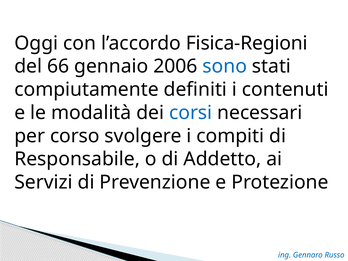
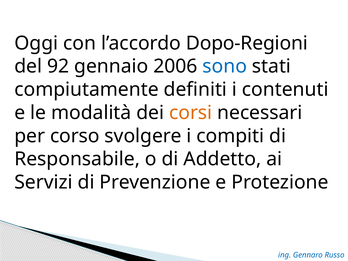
Fisica-Regioni: Fisica-Regioni -> Dopo-Regioni (247, 43)
66: 66 -> 92 (58, 66)
corsi colour: blue -> orange (191, 113)
